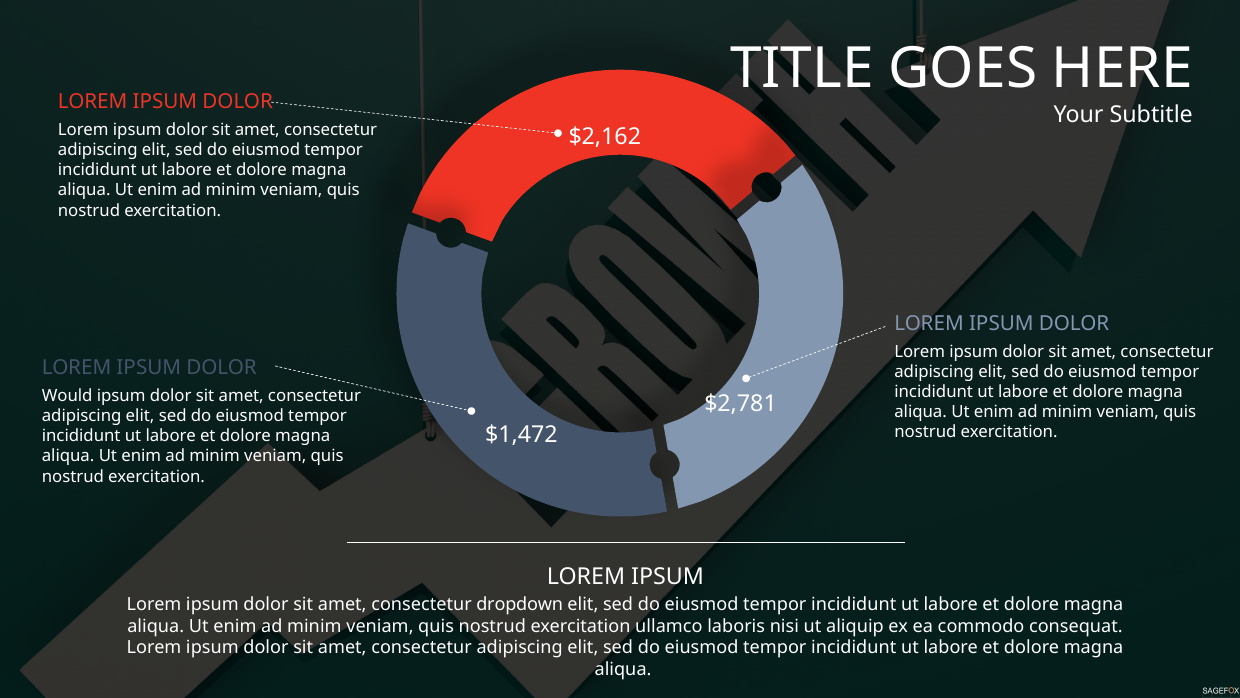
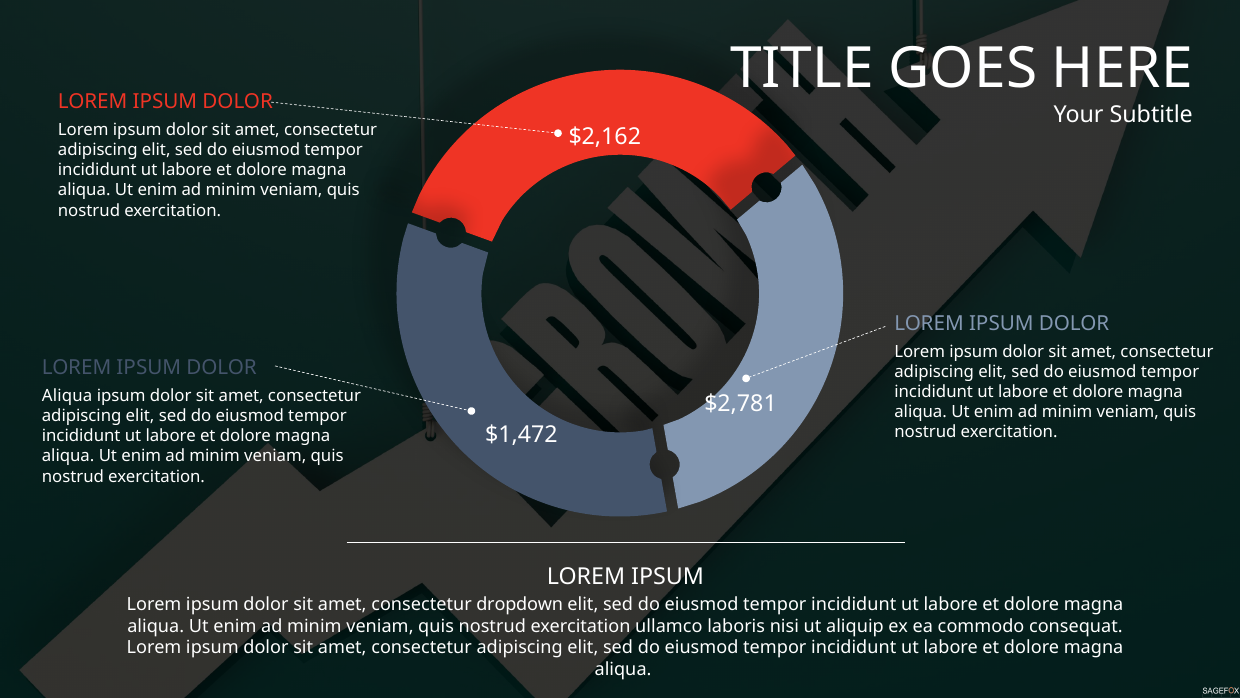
Would: Would -> Aliqua (67, 396)
